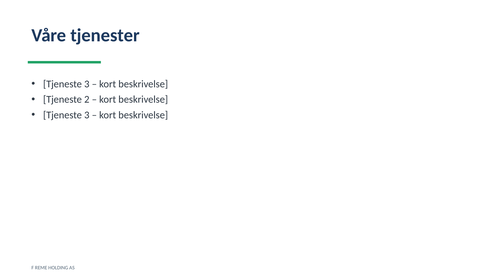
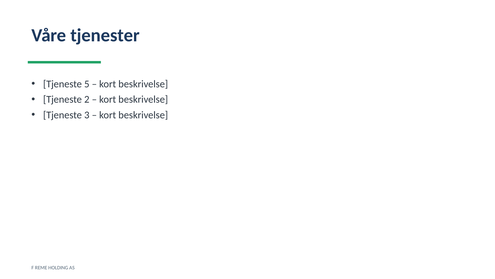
3: 3 -> 5 (87, 84)
